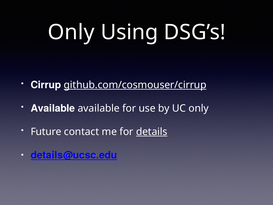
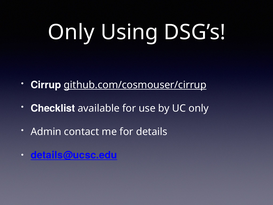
Available: Available -> Checklist (53, 108)
Future: Future -> Admin (46, 132)
details underline: present -> none (152, 132)
